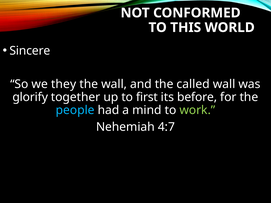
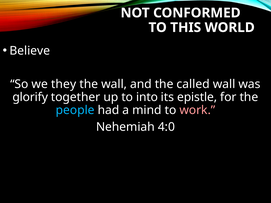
Sincere: Sincere -> Believe (30, 51)
first: first -> into (147, 97)
before: before -> epistle (197, 97)
work colour: light green -> pink (197, 110)
4:7: 4:7 -> 4:0 (166, 127)
